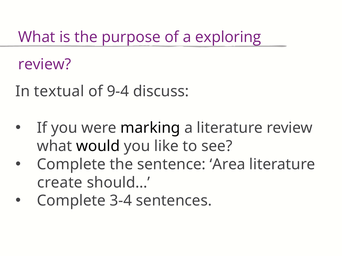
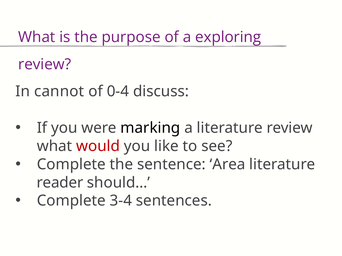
textual: textual -> cannot (59, 92)
9-4: 9-4 -> 0-4 (118, 92)
would colour: black -> red (98, 146)
create: create -> reader (60, 183)
